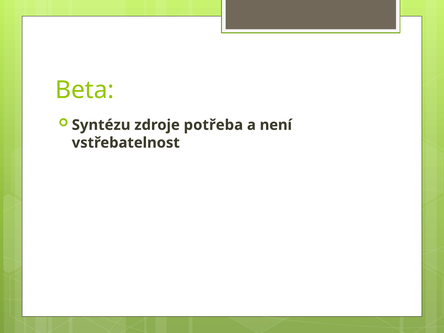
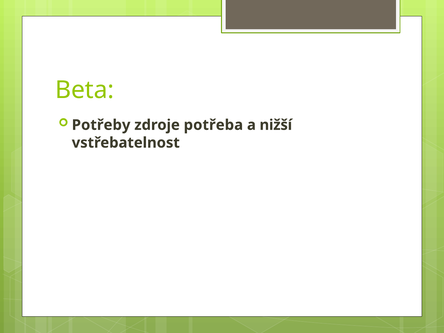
Syntézu: Syntézu -> Potřeby (101, 125)
není: není -> nižší (276, 125)
